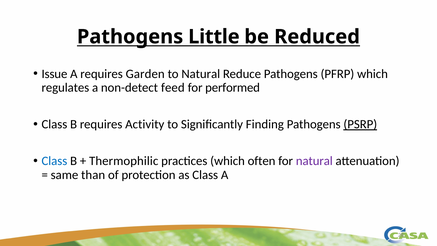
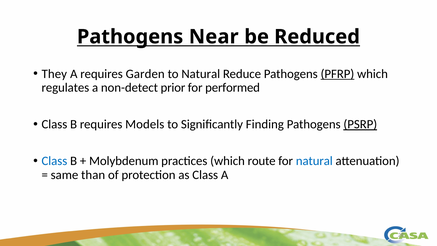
Little: Little -> Near (214, 37)
Issue: Issue -> They (54, 74)
PFRP underline: none -> present (337, 74)
feed: feed -> prior (173, 88)
Activity: Activity -> Models (145, 124)
Thermophilic: Thermophilic -> Molybdenum (124, 161)
often: often -> route (262, 161)
natural colour: purple -> blue (314, 161)
